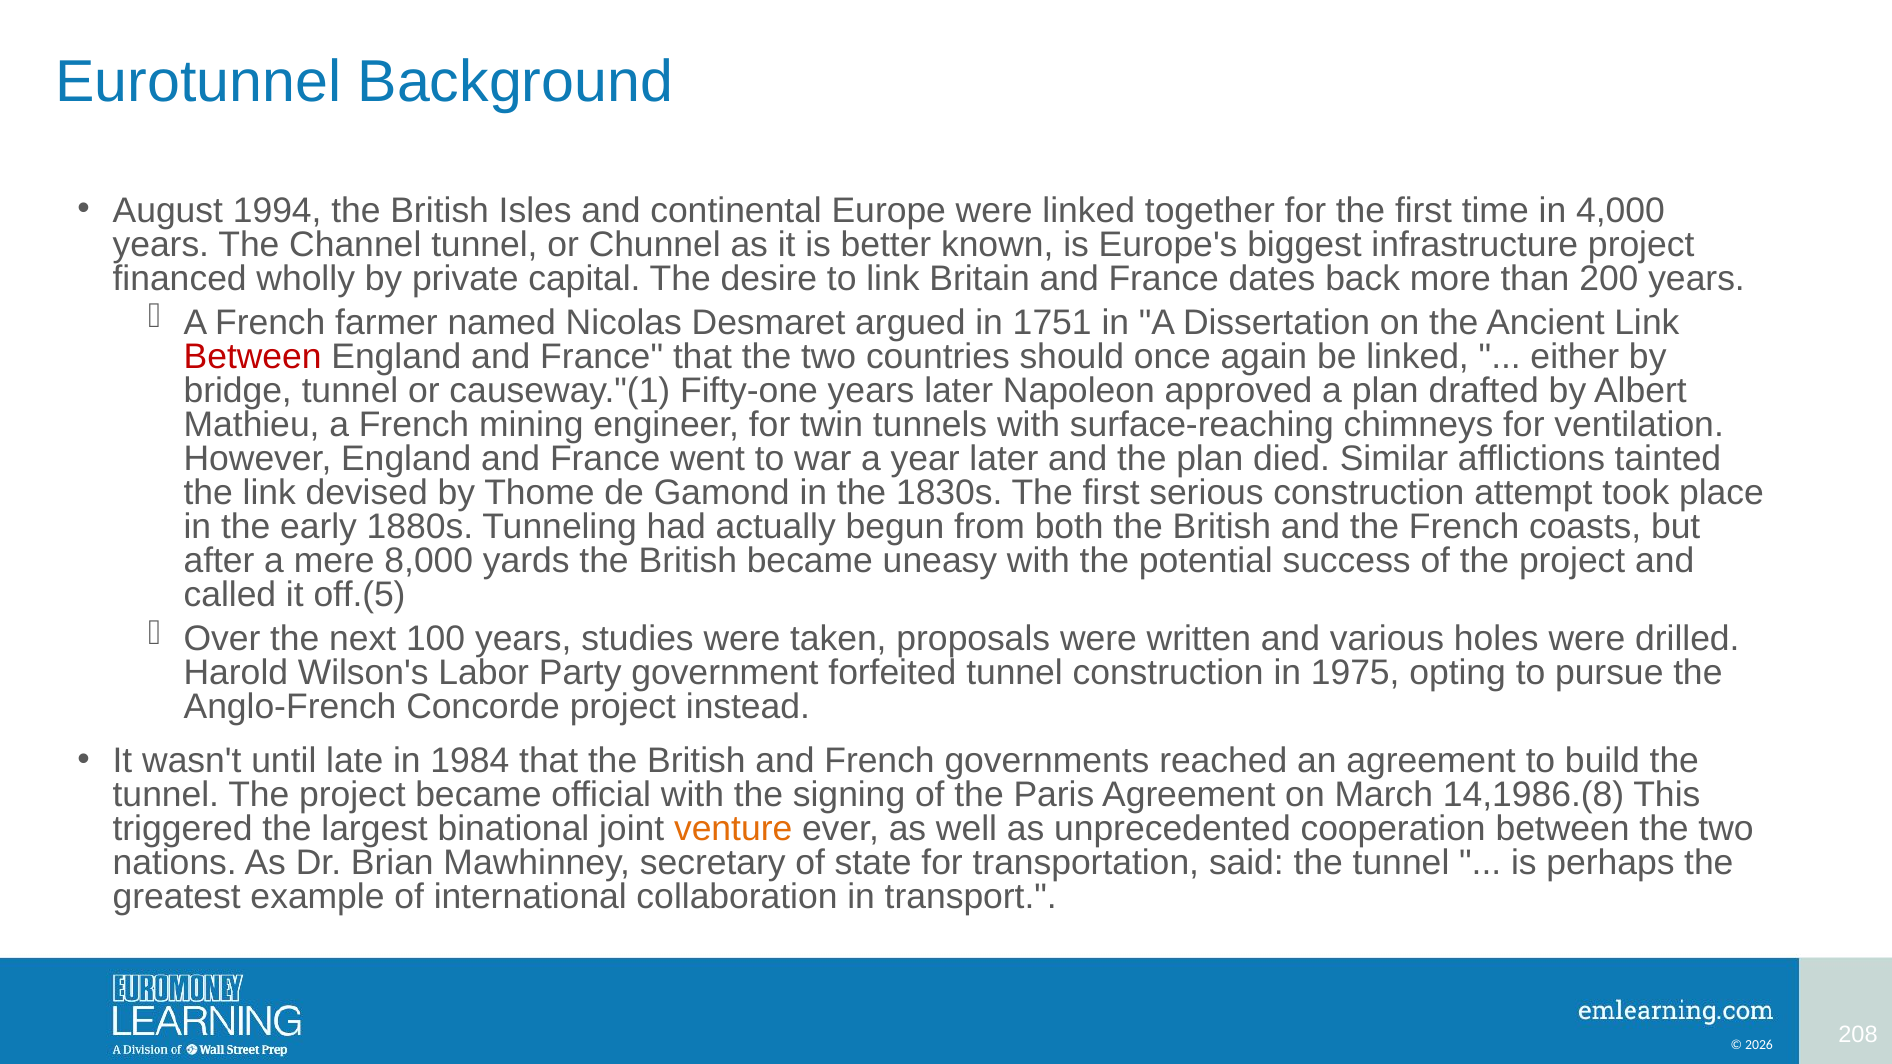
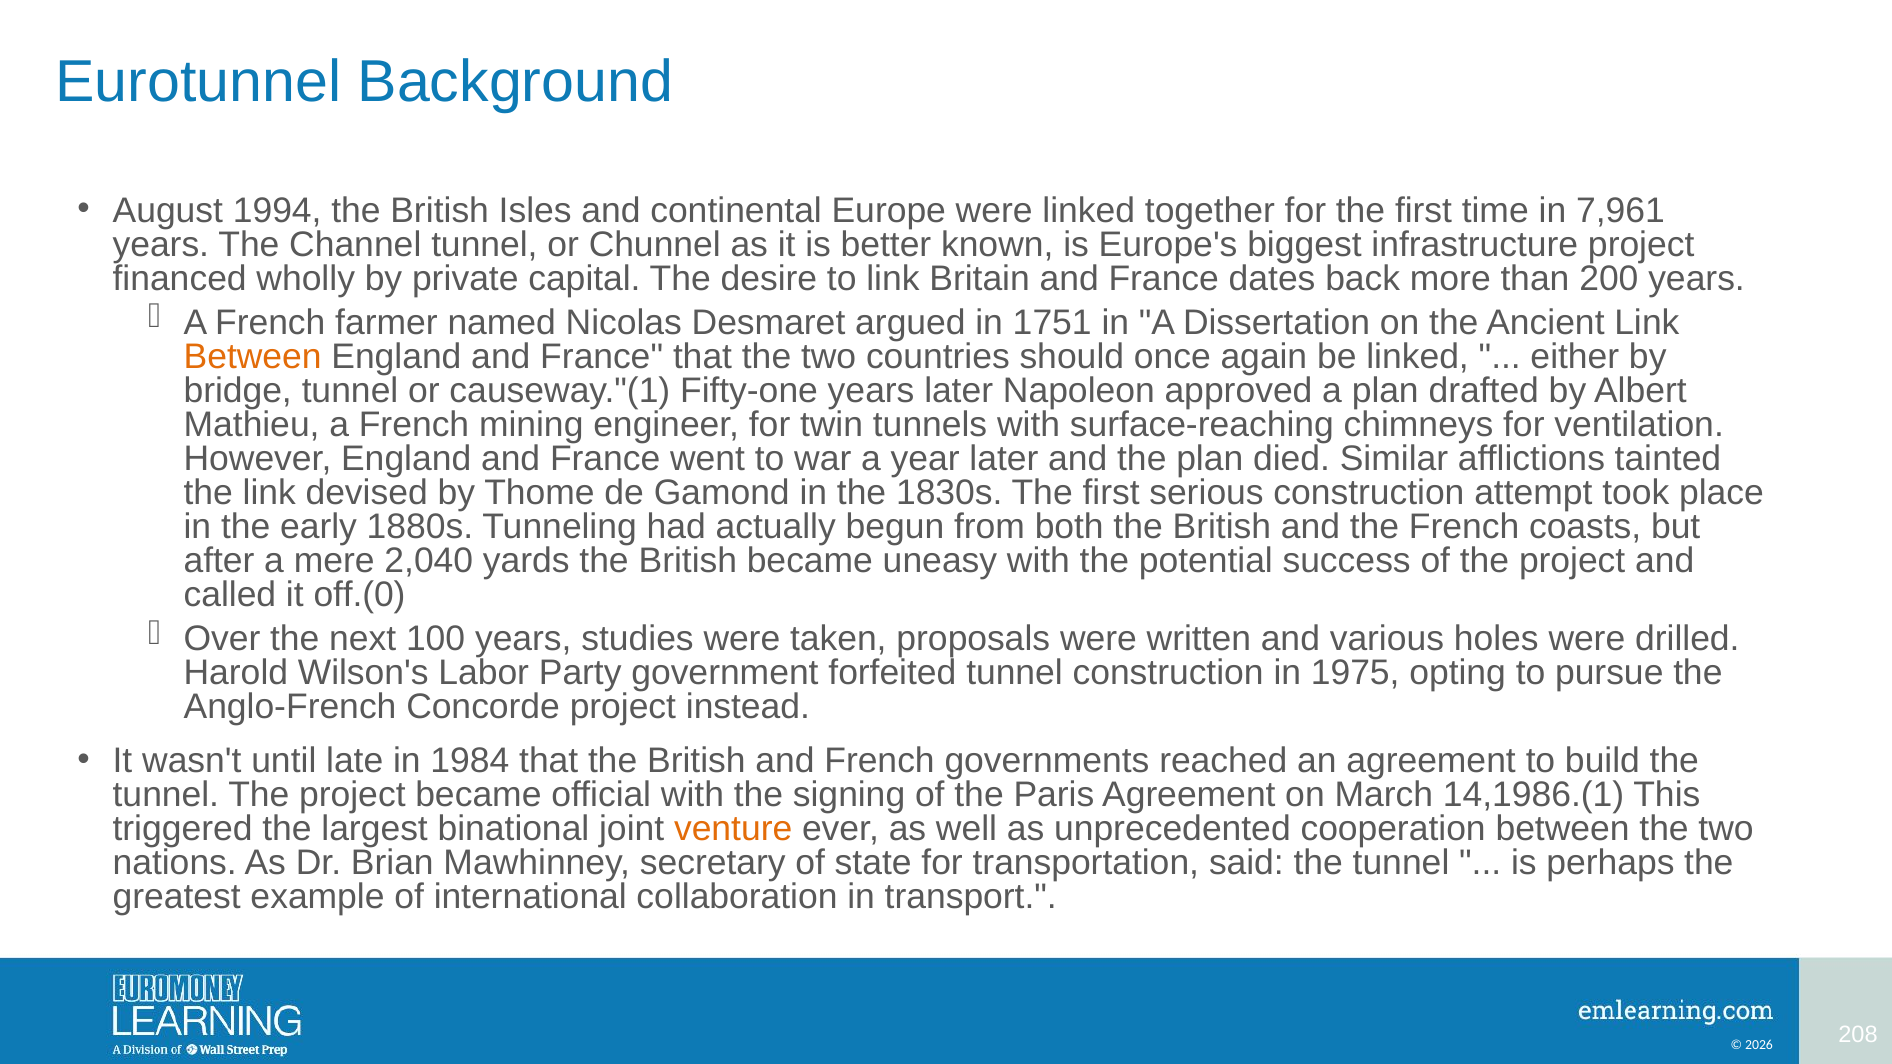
4,000: 4,000 -> 7,961 (1620, 210)
Between colour: red -> orange (253, 357)
8,000: 8,000 -> 2,040 (429, 561)
off.(5: off.(5 -> off.(0 (360, 595)
14,1986.(8: 14,1986.(8 -> 14,1986.(1 (1534, 795)
